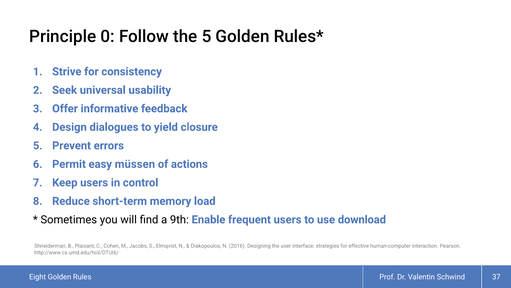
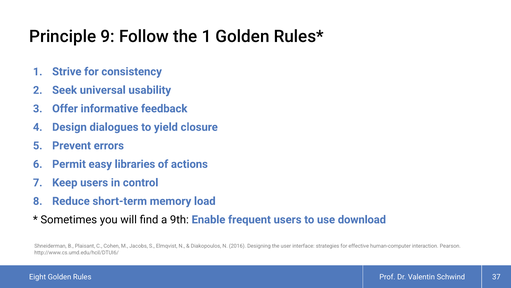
0: 0 -> 9 (108, 36)
the 5: 5 -> 1 (207, 36)
müssen: müssen -> libraries (135, 164)
